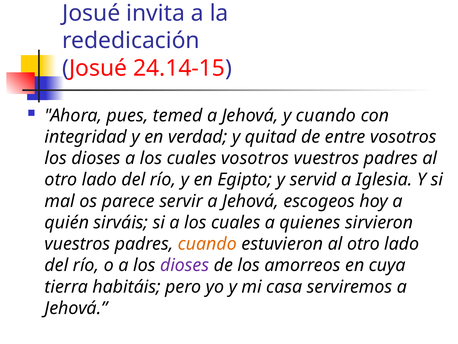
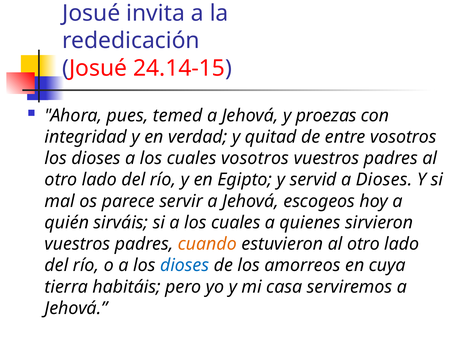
y cuando: cuando -> proezas (326, 115)
a Iglesia: Iglesia -> Dioses (384, 179)
dioses colour: purple -> blue (185, 265)
